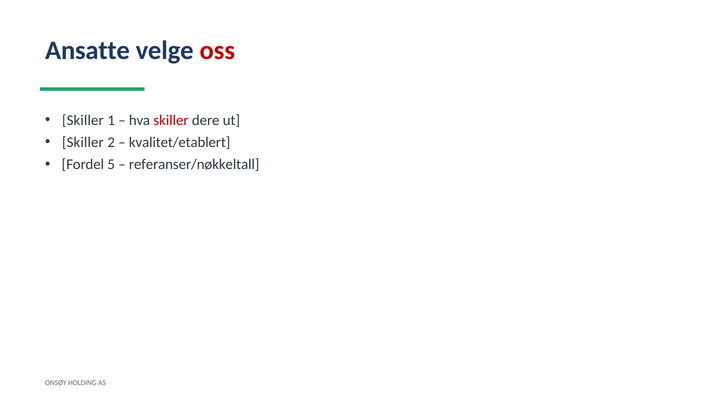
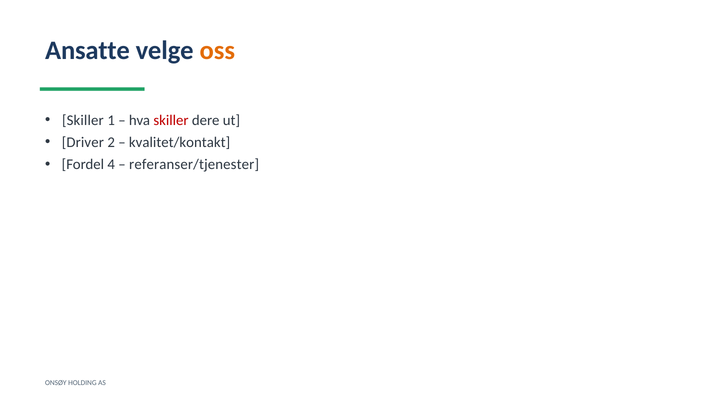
oss colour: red -> orange (217, 51)
Skiller: Skiller -> Driver (83, 142)
kvalitet/etablert: kvalitet/etablert -> kvalitet/kontakt (180, 142)
5: 5 -> 4 (111, 164)
referanser/nøkkeltall: referanser/nøkkeltall -> referanser/tjenester (194, 164)
